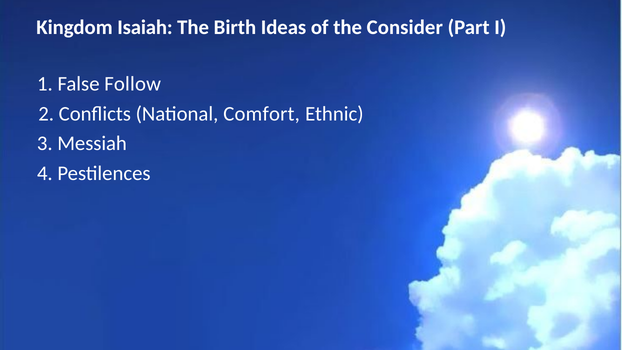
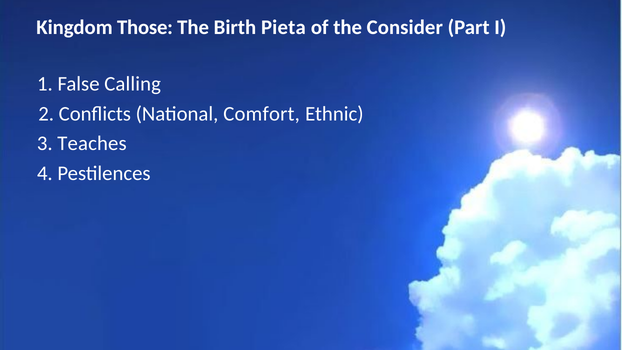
Isaiah: Isaiah -> Those (145, 28)
Ideas: Ideas -> Pieta (283, 28)
Follow: Follow -> Calling (133, 84)
Messiah: Messiah -> Teaches (92, 144)
